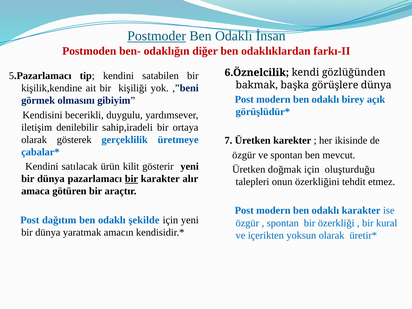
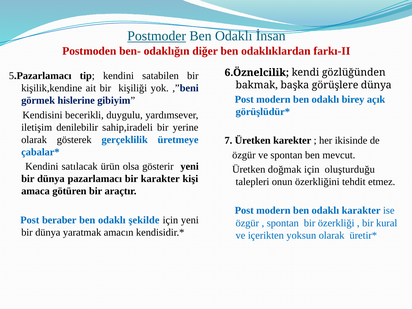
olmasını: olmasını -> hislerine (76, 101)
ortaya: ortaya -> yerine (186, 127)
kilit: kilit -> olsa (131, 166)
bir underline: present -> none (131, 179)
alır: alır -> kişi (190, 179)
dağıtım: dağıtım -> beraber (59, 220)
